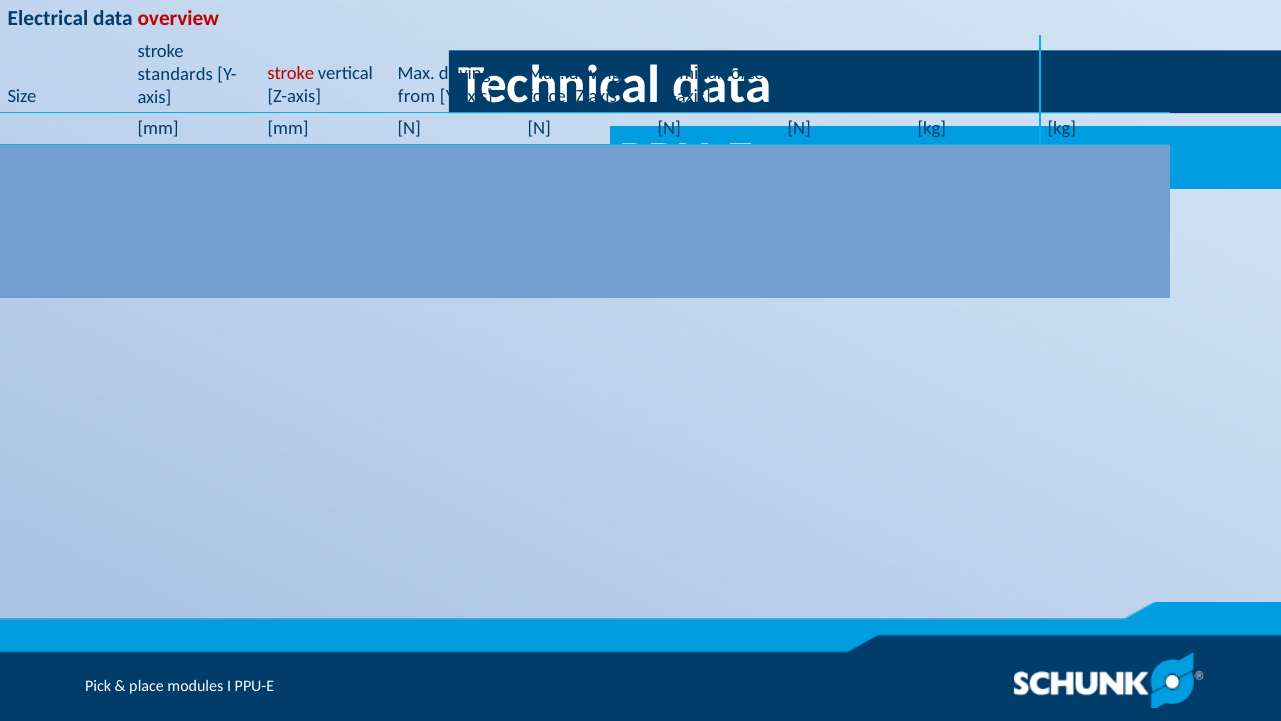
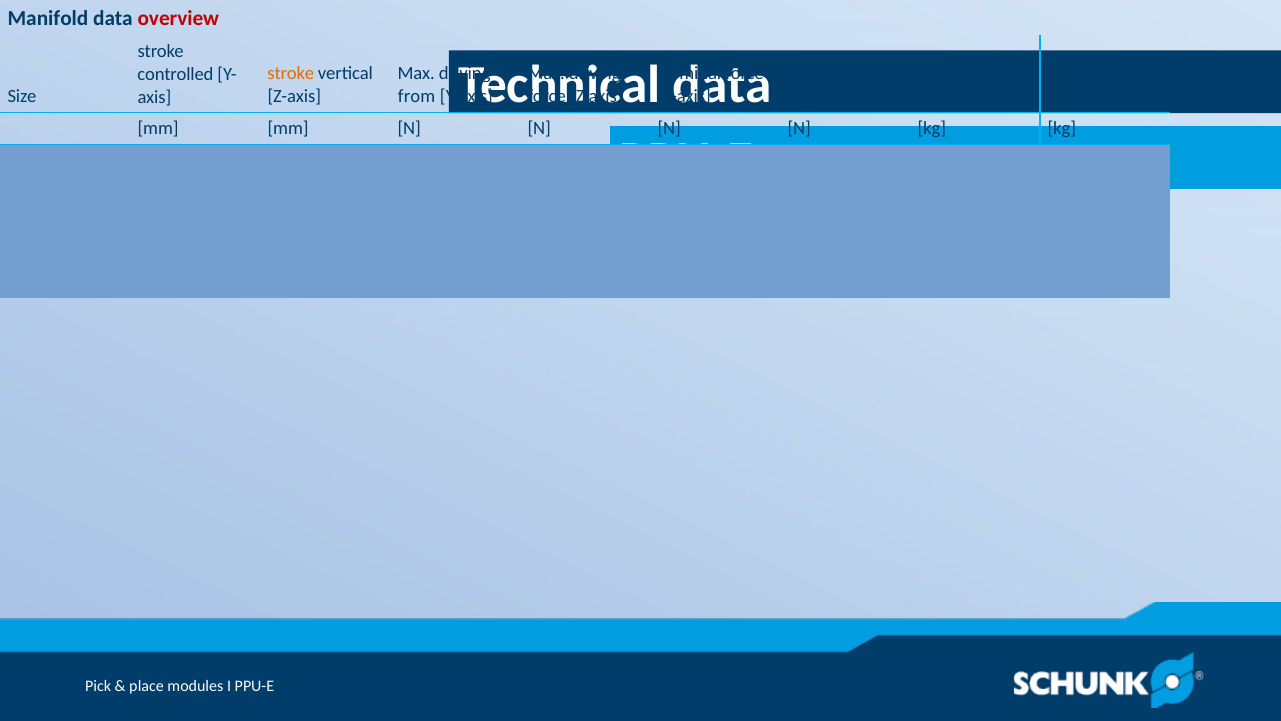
Electrical: Electrical -> Manifold (48, 18)
stroke colour: red -> orange (291, 74)
standards: standards -> controlled (175, 74)
